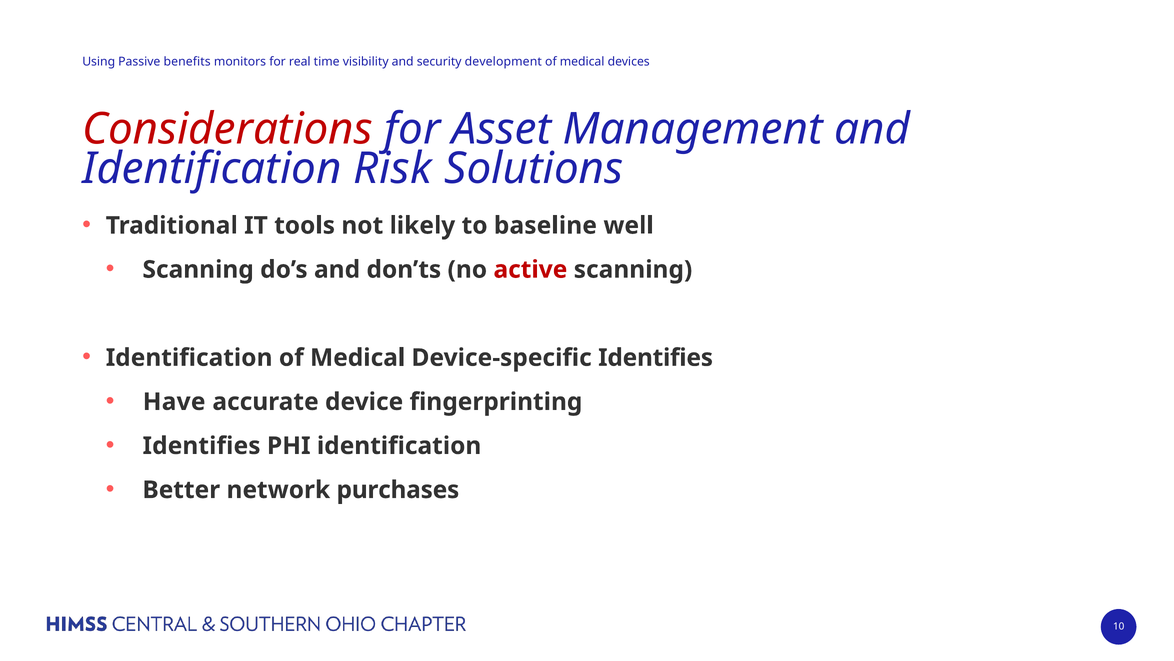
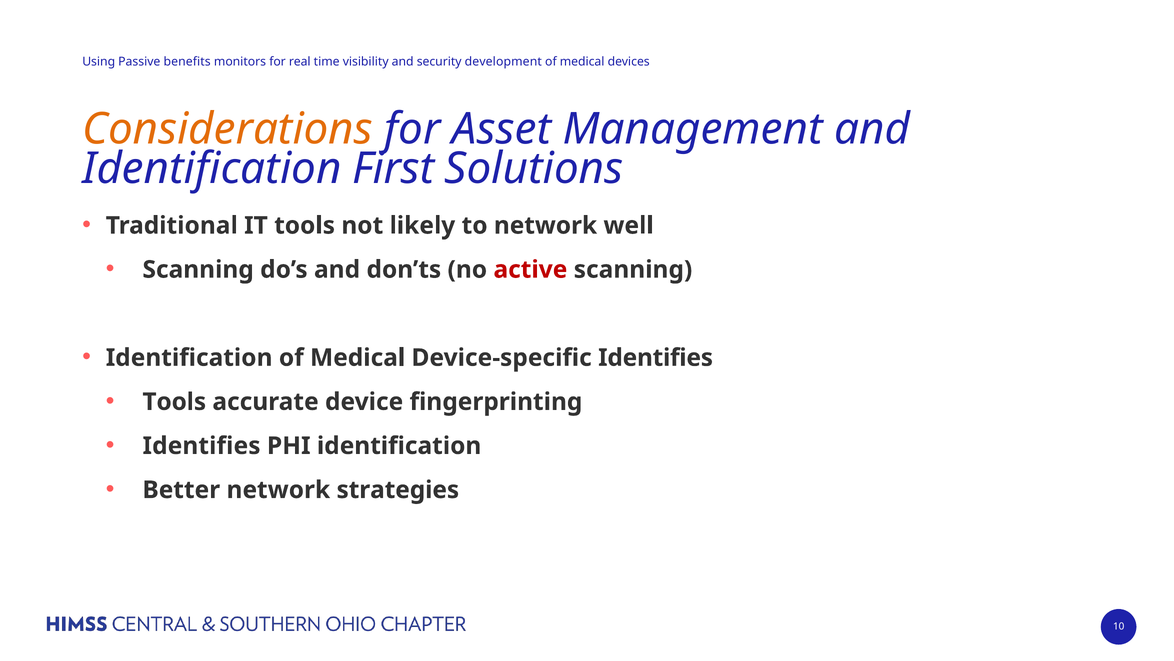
Considerations colour: red -> orange (228, 129)
Risk: Risk -> First (393, 169)
to baseline: baseline -> network (545, 225)
Have: Have -> Tools (174, 401)
purchases: purchases -> strategies (398, 490)
